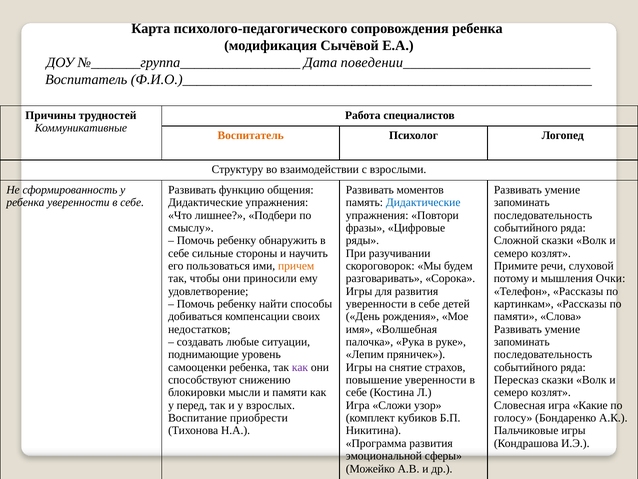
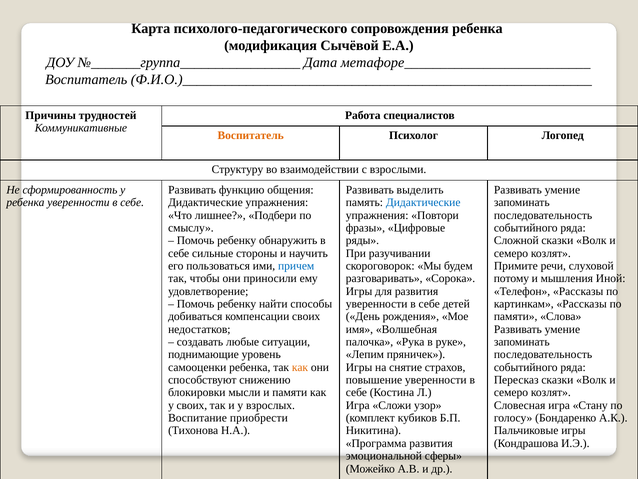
поведении__________________________: поведении__________________________ -> метафоре__________________________ (466, 62)
моментов: моментов -> выделить (420, 190)
причем colour: orange -> blue (296, 266)
Очки: Очки -> Иной (611, 278)
как colour: purple -> orange (300, 367)
у перед: перед -> своих (192, 405)
Какие: Какие -> Стану (590, 405)
